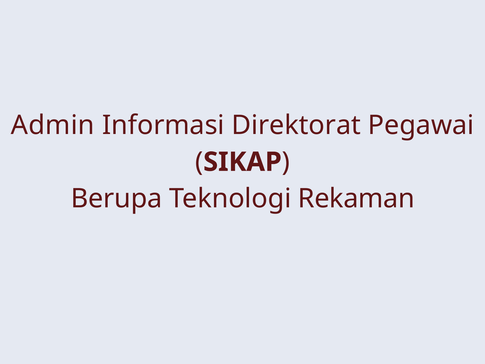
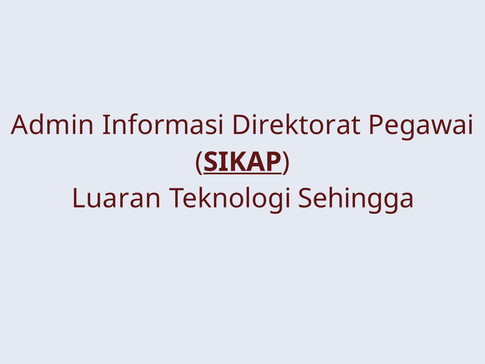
SIKAP underline: none -> present (242, 162)
Berupa: Berupa -> Luaran (116, 199)
Rekaman: Rekaman -> Sehingga (356, 199)
